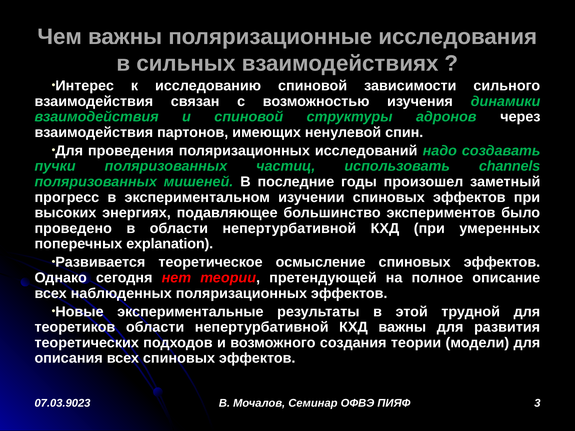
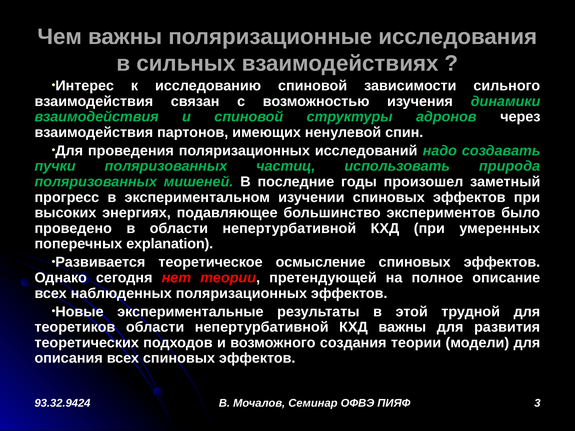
channels: channels -> природа (510, 166)
07.03.9023: 07.03.9023 -> 93.32.9424 (62, 403)
